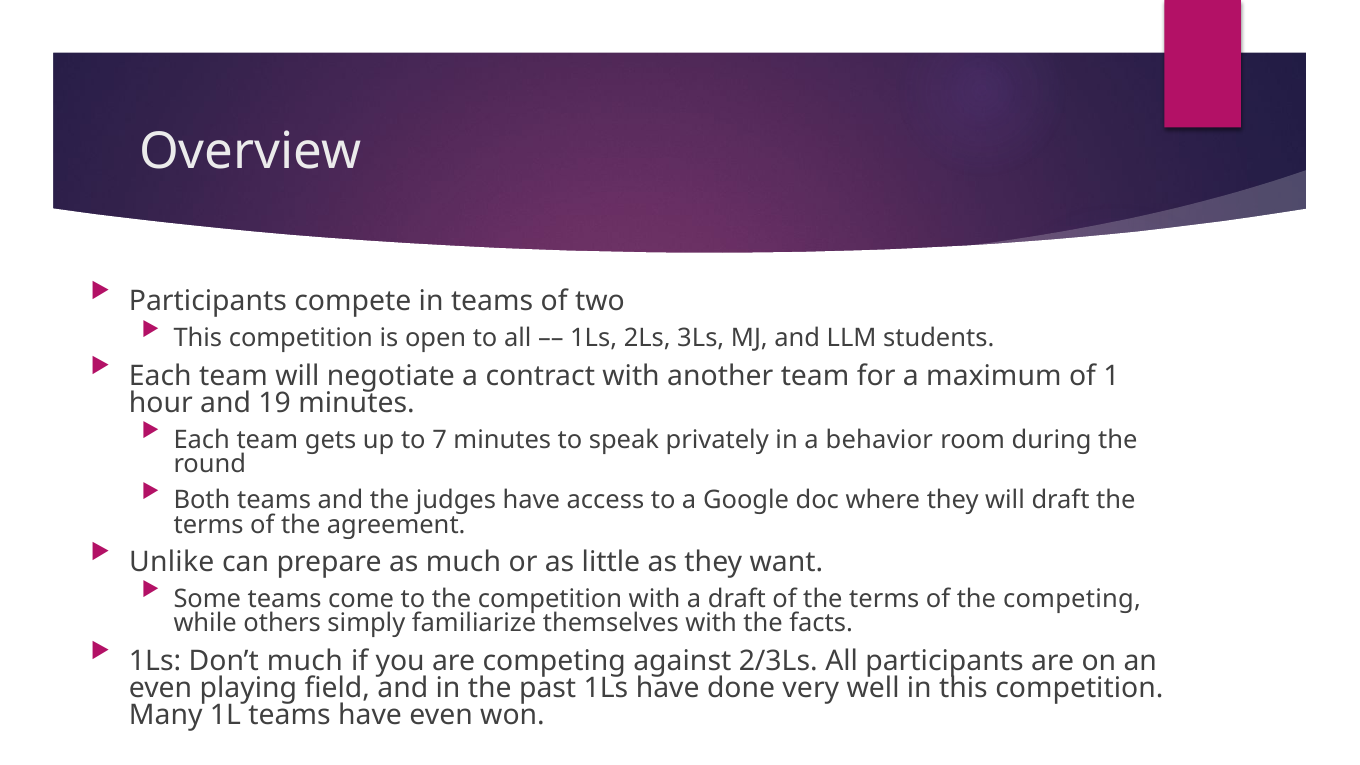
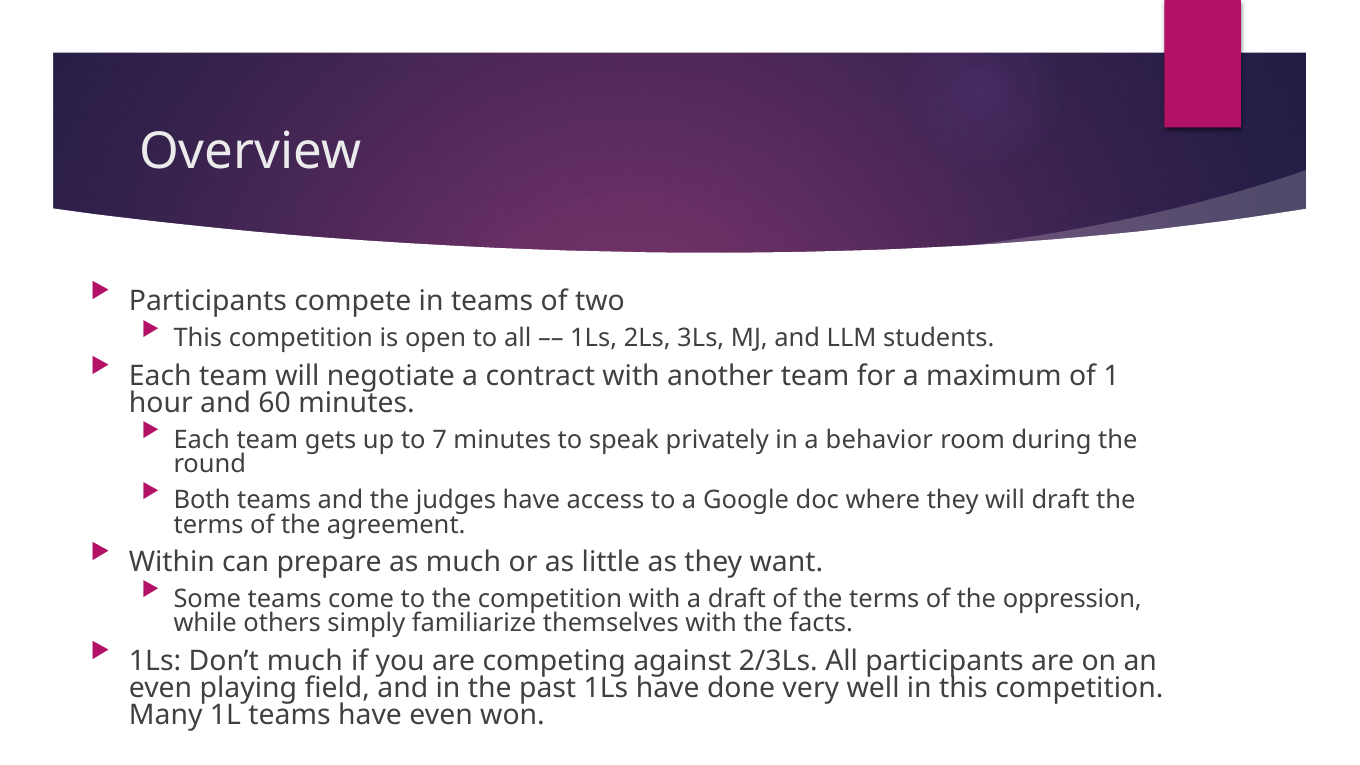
19: 19 -> 60 (275, 403)
Unlike: Unlike -> Within (172, 562)
the competing: competing -> oppression (1072, 599)
